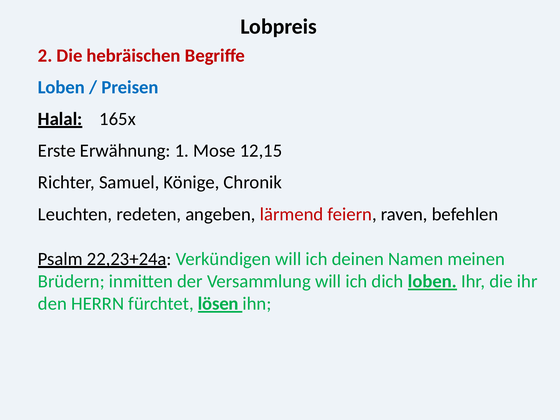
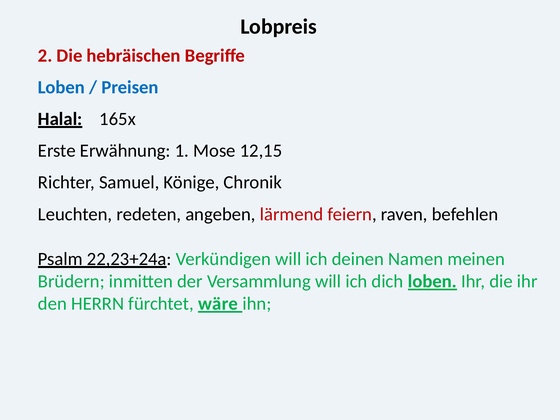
lösen: lösen -> wäre (218, 304)
